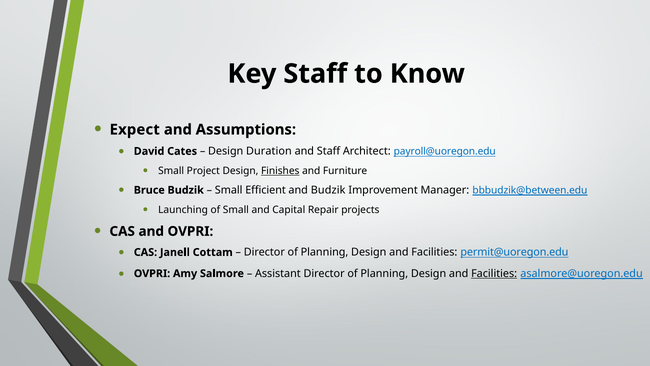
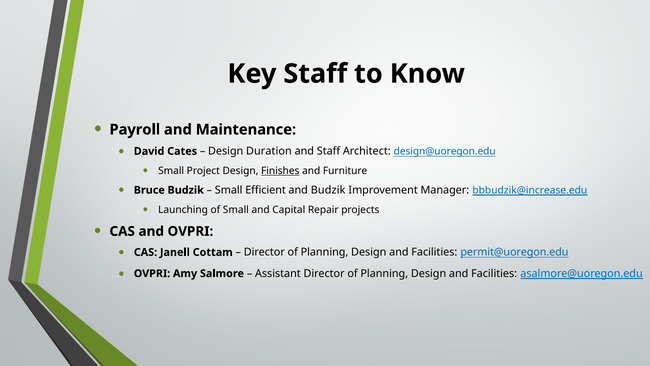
Expect: Expect -> Payroll (135, 129)
Assumptions: Assumptions -> Maintenance (246, 129)
payroll@uoregon.edu: payroll@uoregon.edu -> design@uoregon.edu (445, 151)
bbbudzik@between.edu: bbbudzik@between.edu -> bbbudzik@increase.edu (530, 190)
Facilities underline: present -> none (494, 273)
